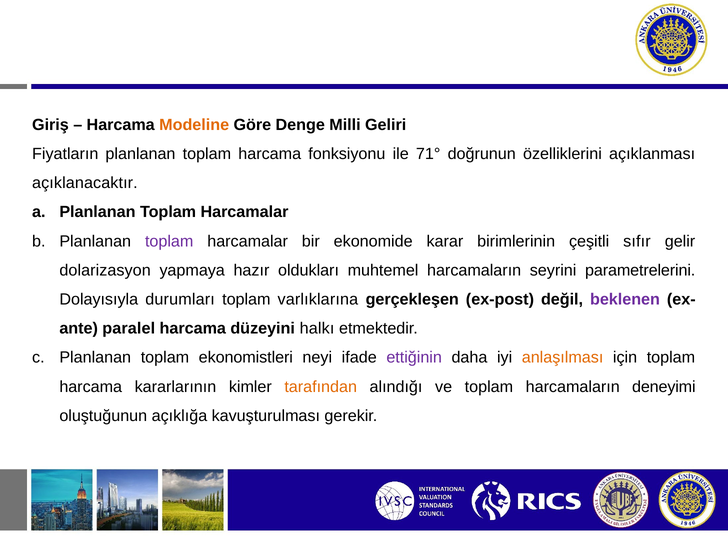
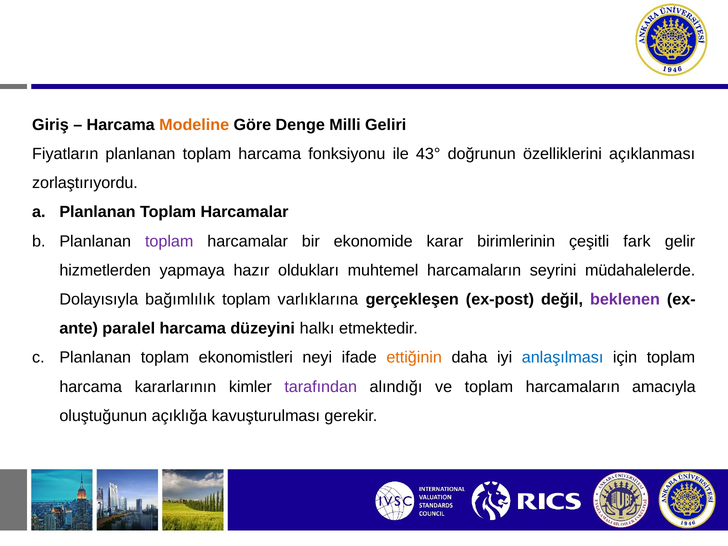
71°: 71° -> 43° (428, 154)
açıklanacaktır: açıklanacaktır -> zorlaştırıyordu (85, 183)
sıfır: sıfır -> fark (637, 241)
dolarizasyon: dolarizasyon -> hizmetlerden (105, 270)
parametrelerini: parametrelerini -> müdahalelerde (640, 270)
durumları: durumları -> bağımlılık (180, 299)
ettiğinin colour: purple -> orange (414, 358)
anlaşılması colour: orange -> blue (563, 358)
tarafından colour: orange -> purple (321, 387)
deneyimi: deneyimi -> amacıyla (664, 387)
